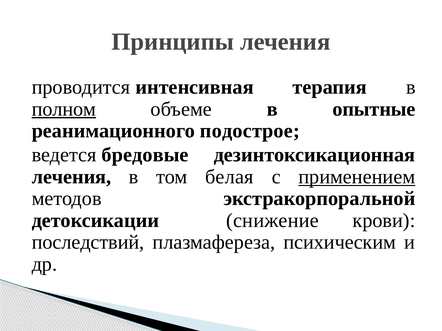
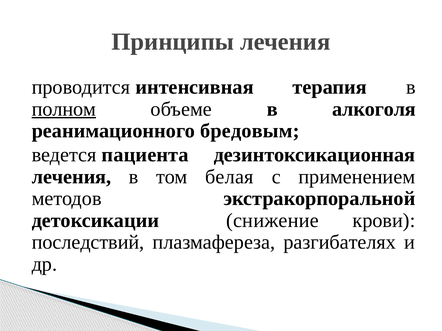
опытные: опытные -> алкоголя (374, 109)
подострое: подострое -> бредовым (250, 131)
бредовые: бредовые -> пациента (145, 155)
применением underline: present -> none (357, 177)
психическим: психическим -> разгибателях (340, 243)
